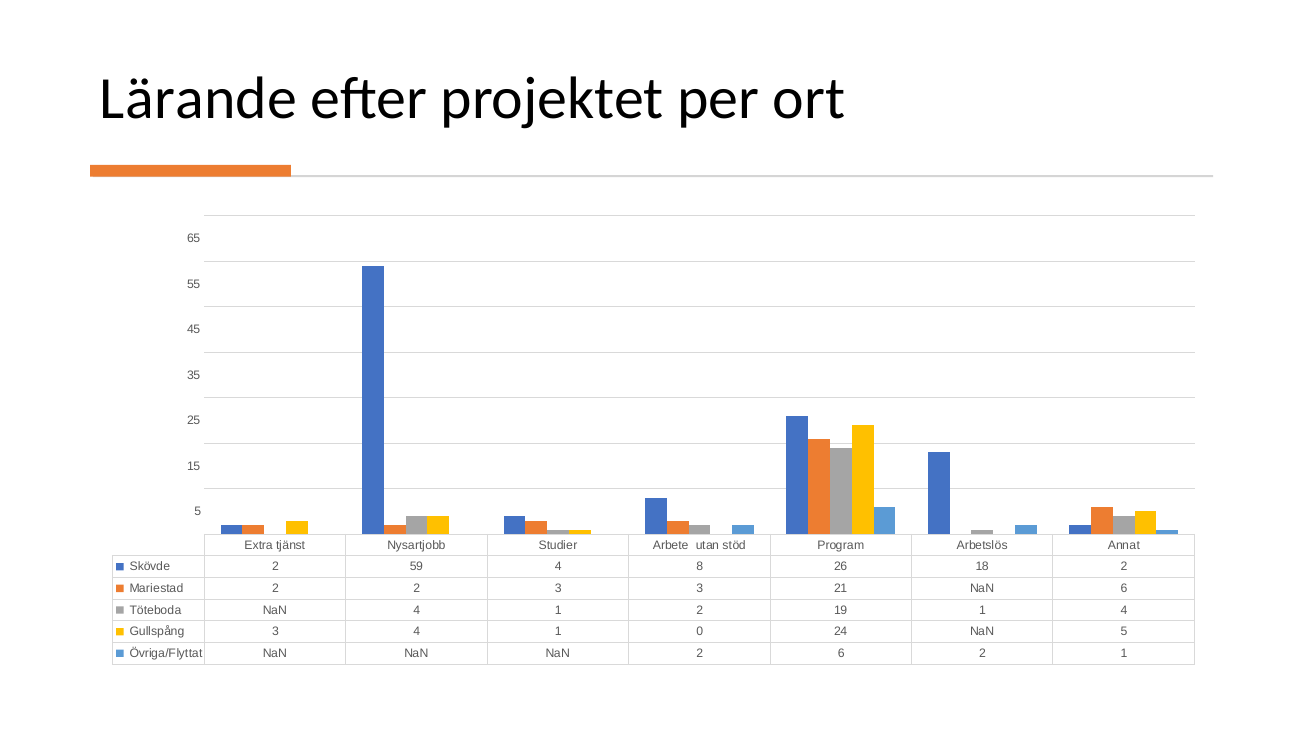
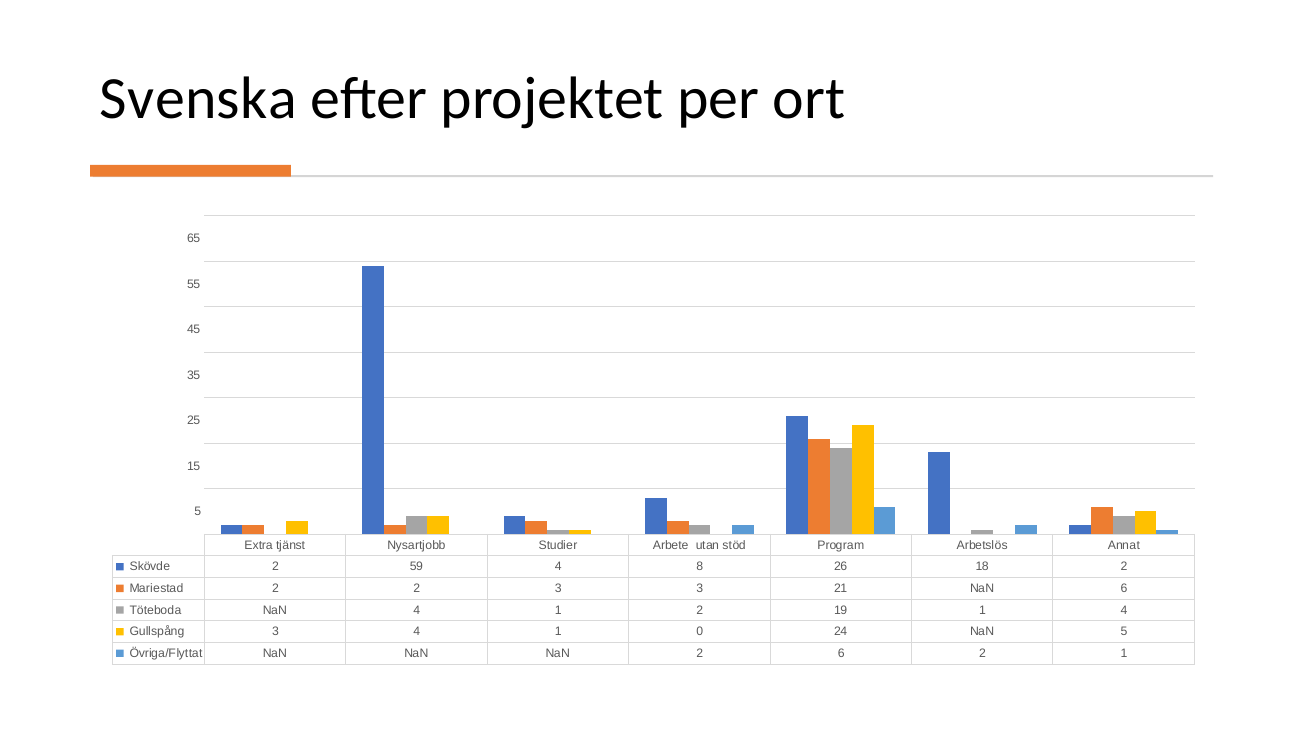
Lärande: Lärande -> Svenska (198, 99)
